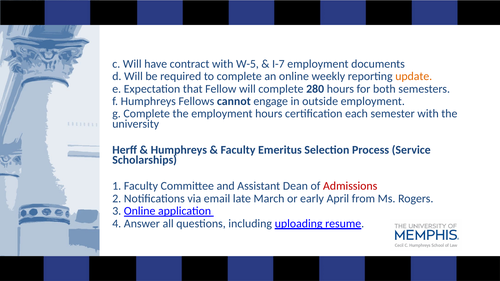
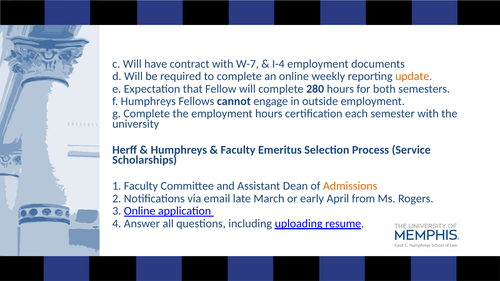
W-5: W-5 -> W-7 (247, 64)
I-7: I-7 -> I-4 (278, 64)
Admissions colour: red -> orange (350, 186)
